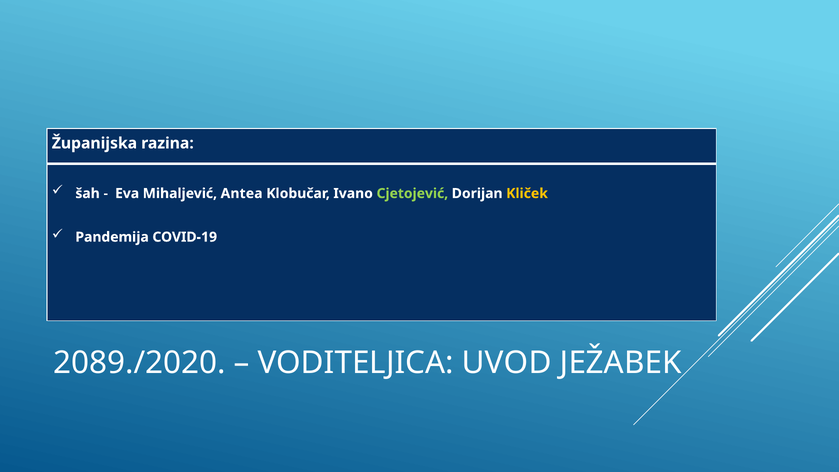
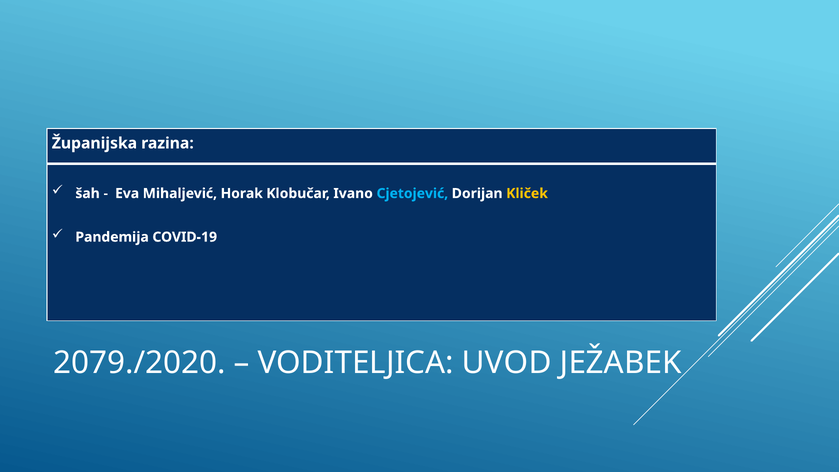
Antea: Antea -> Horak (242, 193)
Cjetojević colour: light green -> light blue (412, 193)
2089./2020: 2089./2020 -> 2079./2020 (140, 363)
